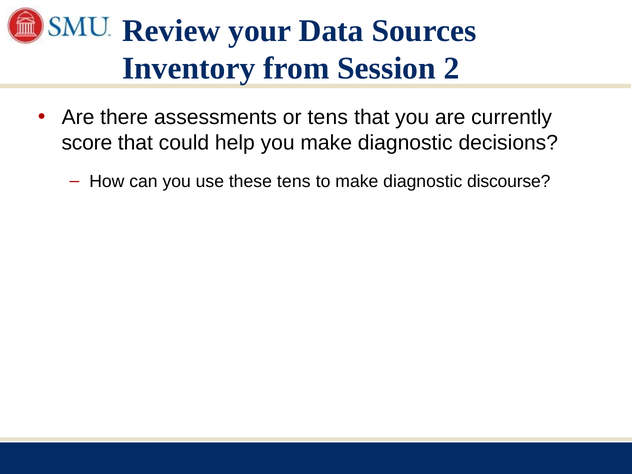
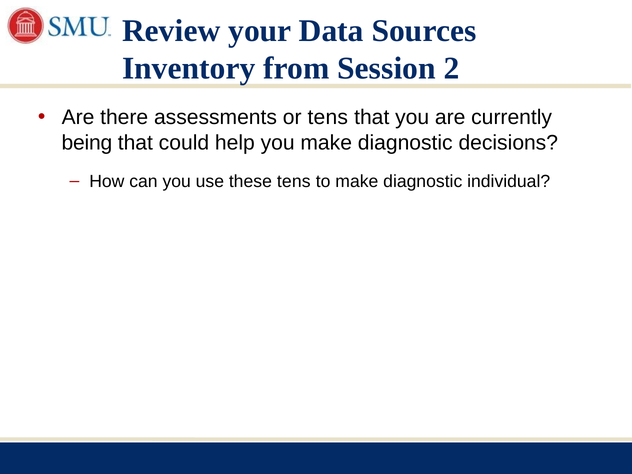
score: score -> being (87, 143)
discourse: discourse -> individual (509, 181)
